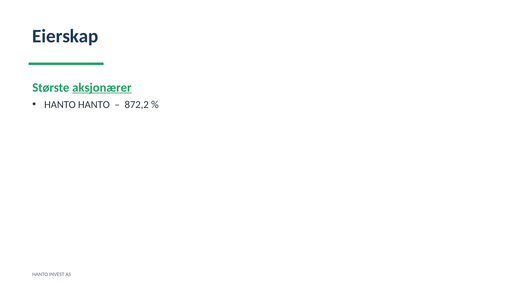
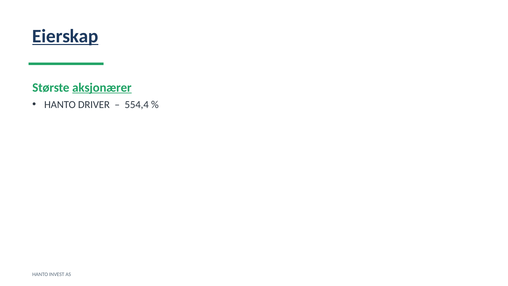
Eierskap underline: none -> present (65, 36)
HANTO HANTO: HANTO -> DRIVER (94, 104)
872,2: 872,2 -> 554,4 (137, 104)
